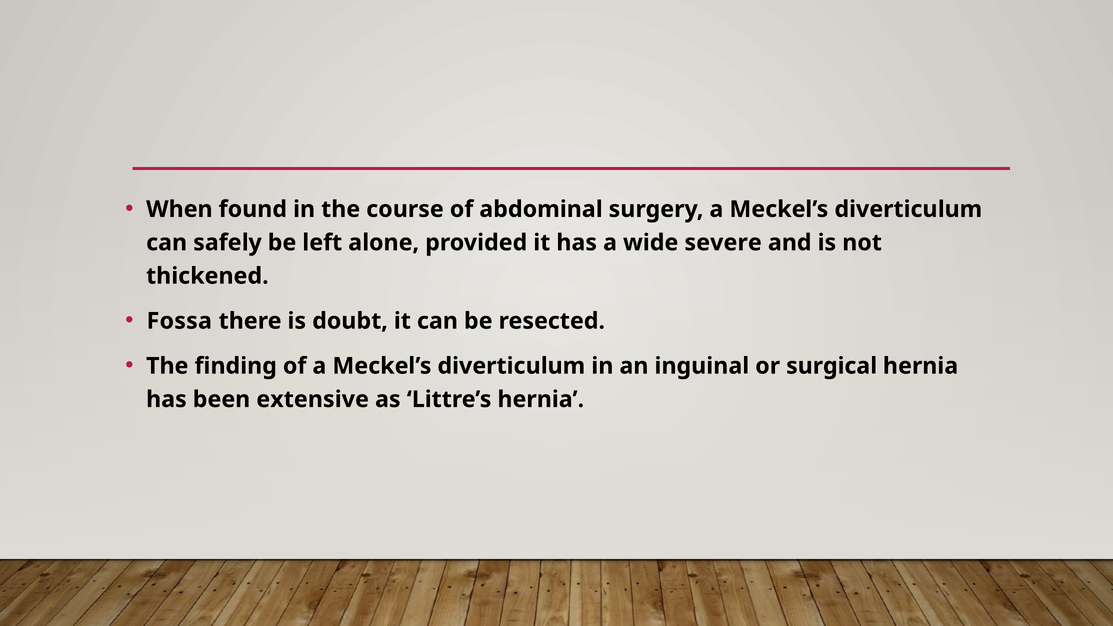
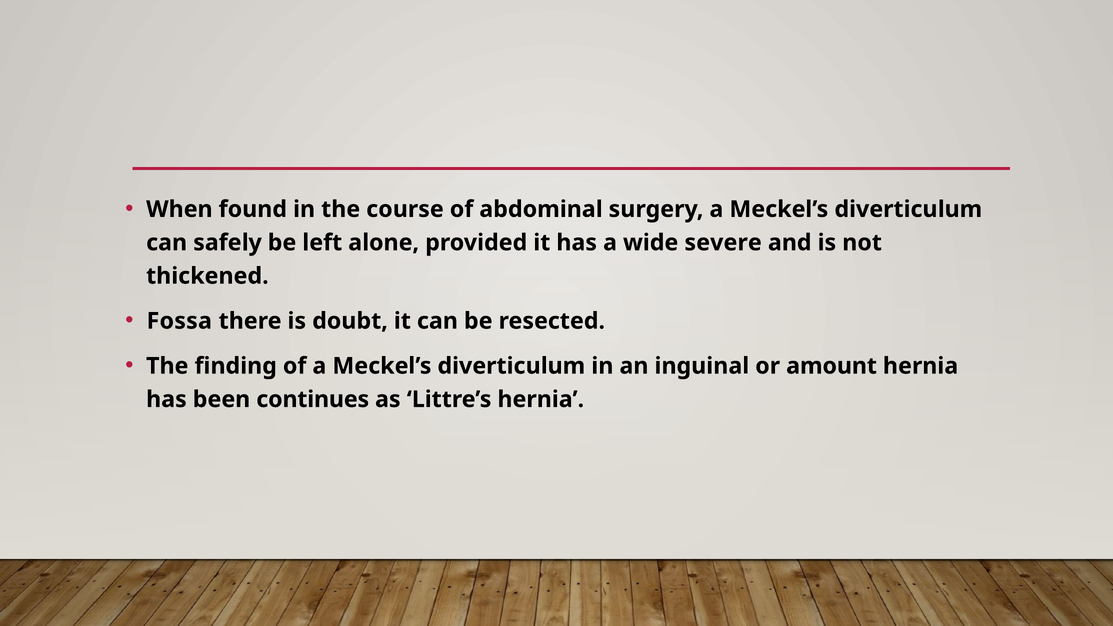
surgical: surgical -> amount (832, 366)
extensive: extensive -> continues (313, 399)
